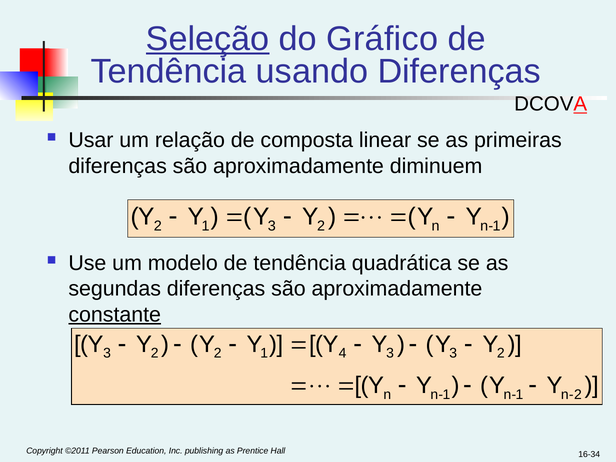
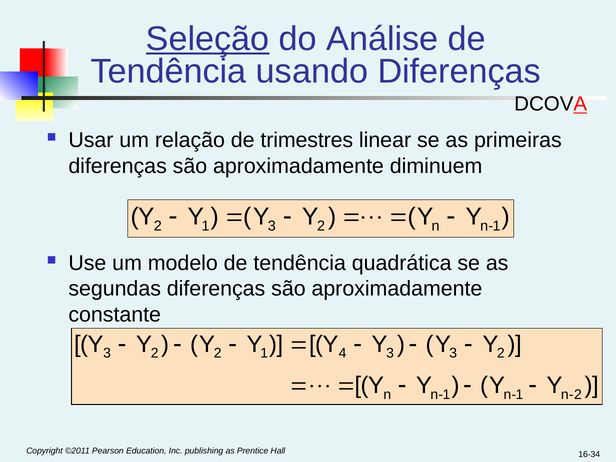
Gráfico: Gráfico -> Análise (382, 39)
composta: composta -> trimestres (307, 140)
constante underline: present -> none (115, 314)
